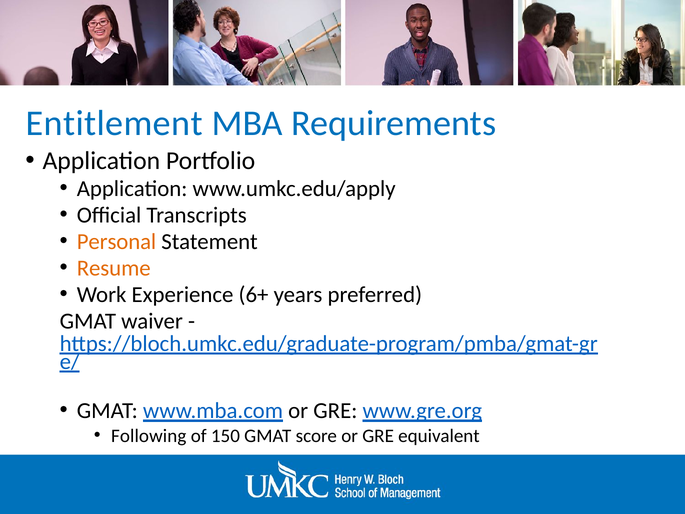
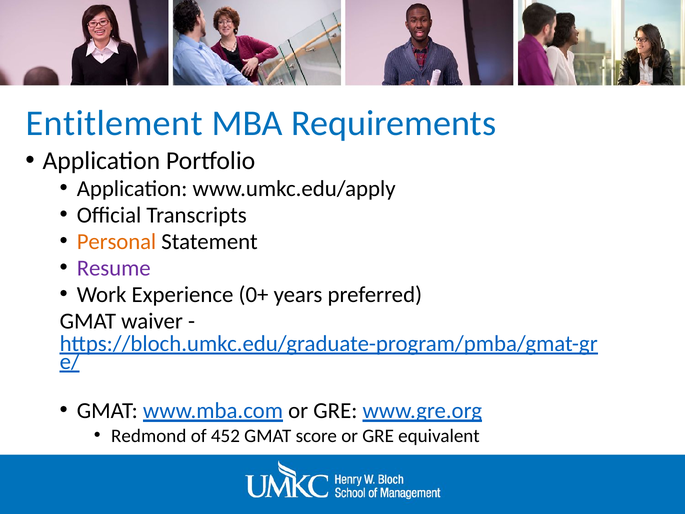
Resume colour: orange -> purple (114, 268)
6+: 6+ -> 0+ (254, 295)
Following: Following -> Redmond (149, 436)
150: 150 -> 452 (225, 436)
